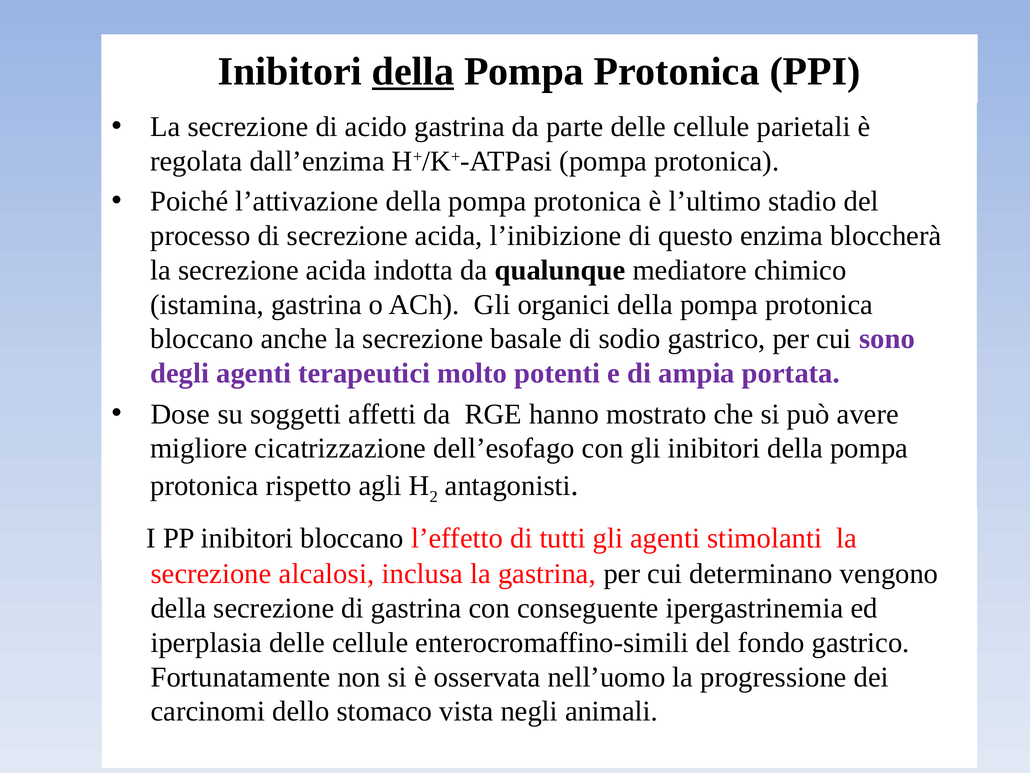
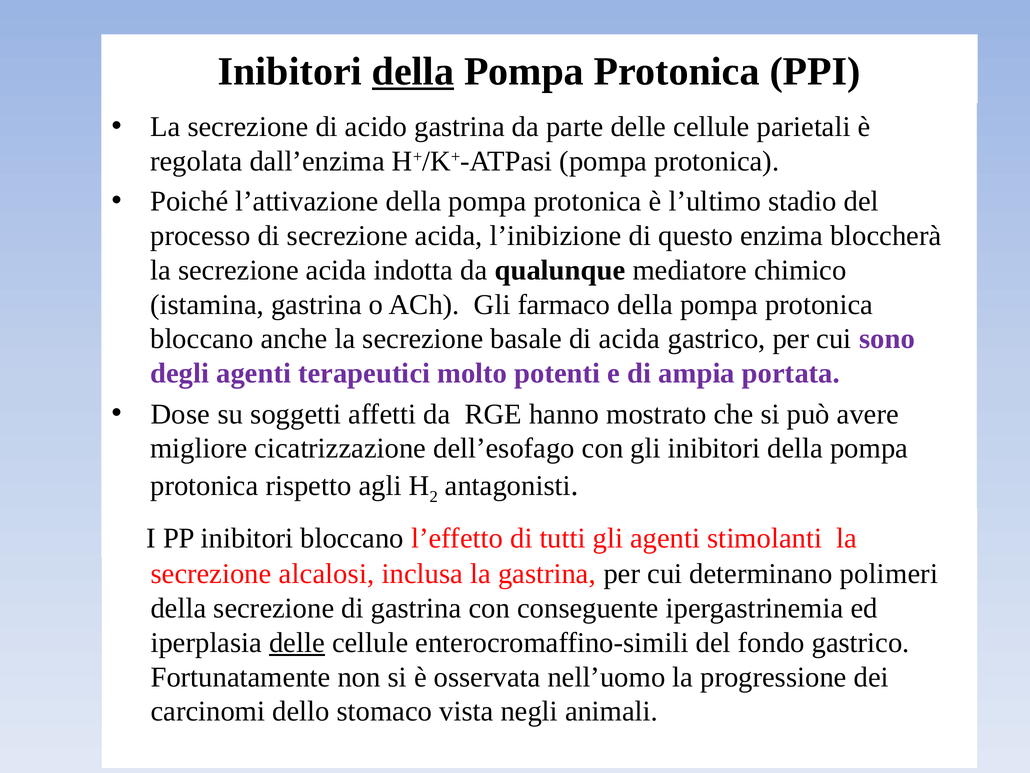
organici: organici -> farmaco (564, 304)
di sodio: sodio -> acida (629, 339)
vengono: vengono -> polimeri (889, 573)
delle underline: none -> present (297, 642)
